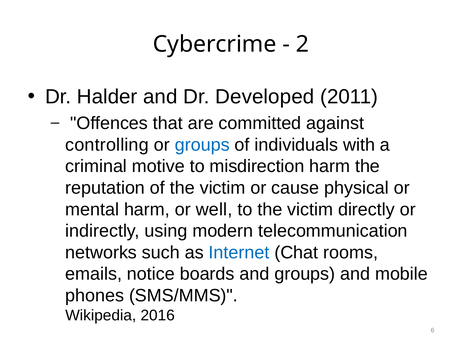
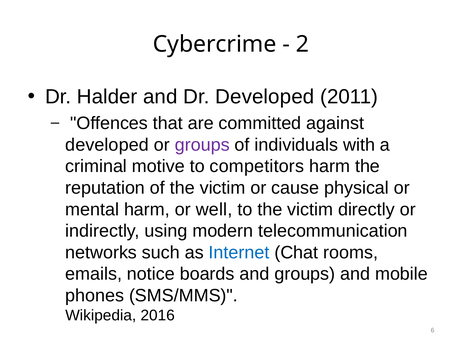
controlling: controlling -> developed (107, 145)
groups colour: blue -> purple (202, 145)
misdirection: misdirection -> competitors (257, 167)
